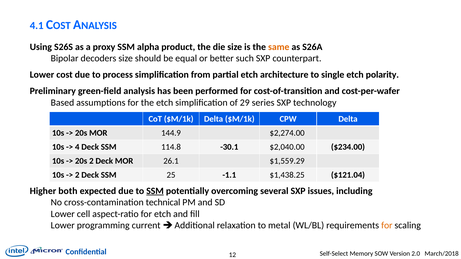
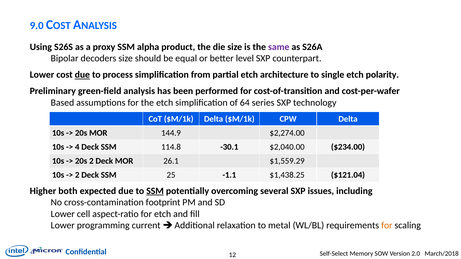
4.1: 4.1 -> 9.0 (37, 26)
same colour: orange -> purple (279, 47)
such: such -> level (245, 59)
due underline: none -> present (82, 75)
29: 29 -> 64 (245, 103)
technical: technical -> footprint (163, 203)
